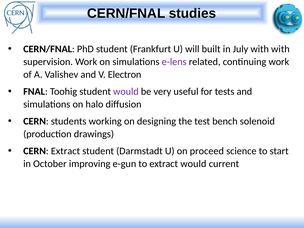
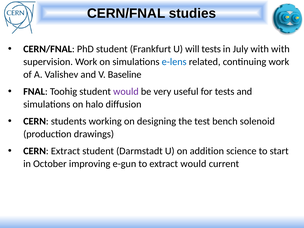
will built: built -> tests (211, 49)
e-lens colour: purple -> blue (174, 62)
Electron: Electron -> Baseline (125, 75)
proceed: proceed -> addition (207, 151)
